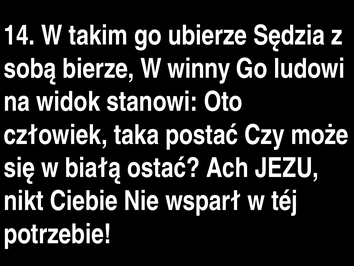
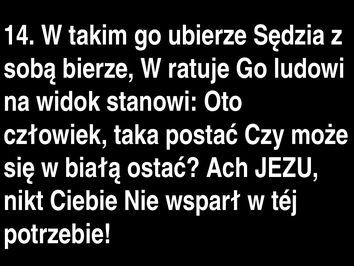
winny: winny -> ratuje (199, 69)
